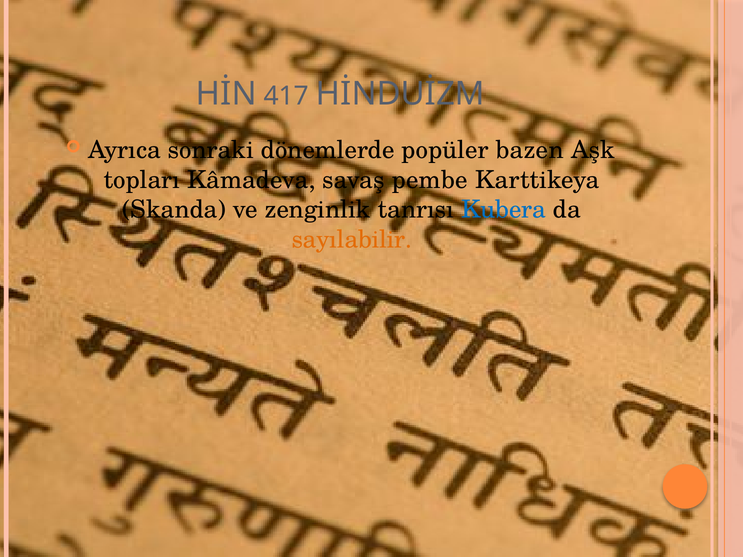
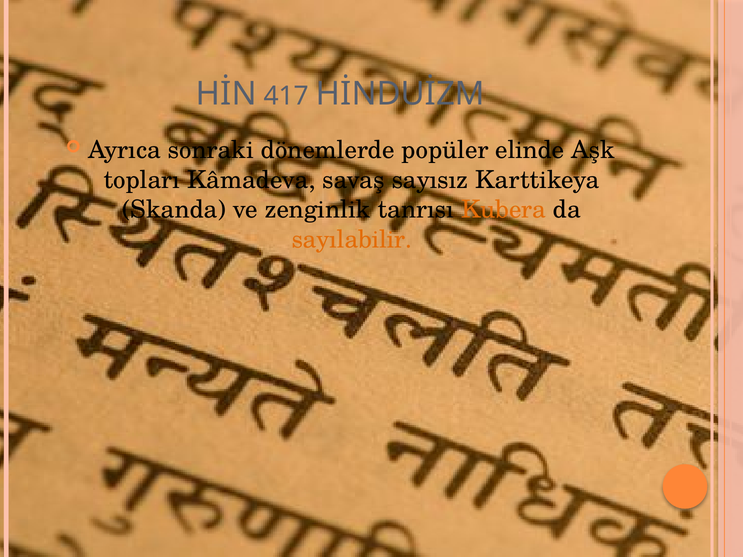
bazen: bazen -> elinde (530, 150)
pembe: pembe -> sayısız (430, 180)
Kubera colour: blue -> orange (504, 210)
